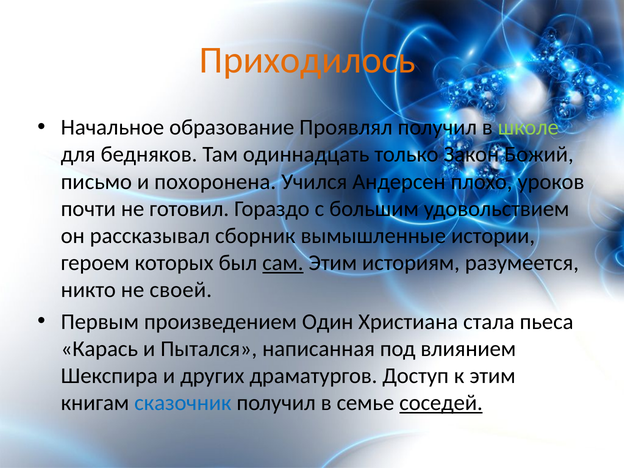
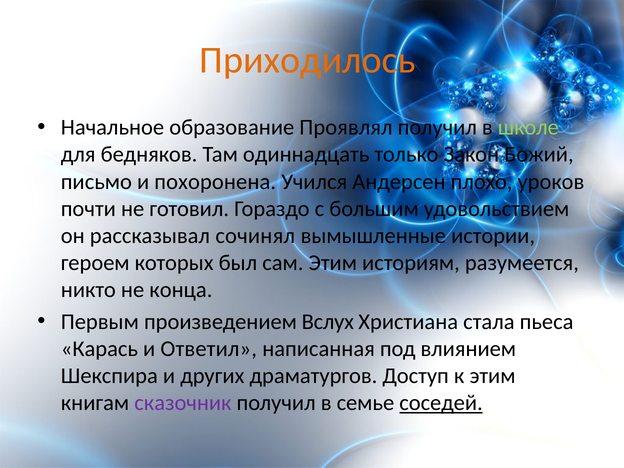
сборник: сборник -> сочинял (255, 236)
сам underline: present -> none (283, 263)
своей: своей -> конца (181, 290)
Один: Один -> Вслух (328, 322)
Пытался: Пытался -> Ответил (209, 349)
сказочник colour: blue -> purple (183, 403)
